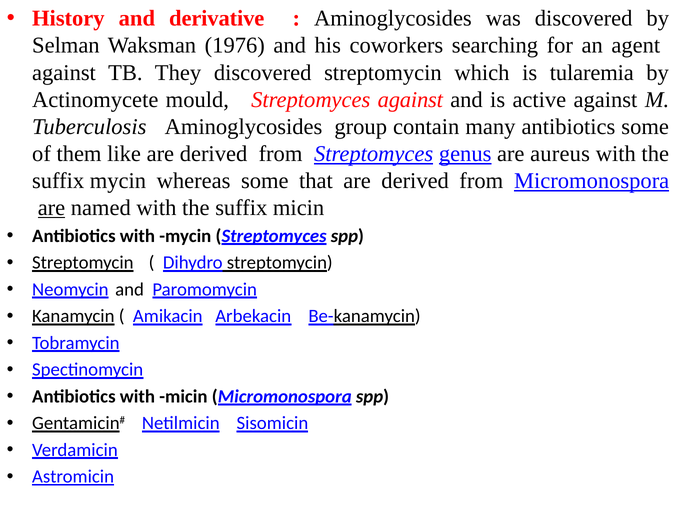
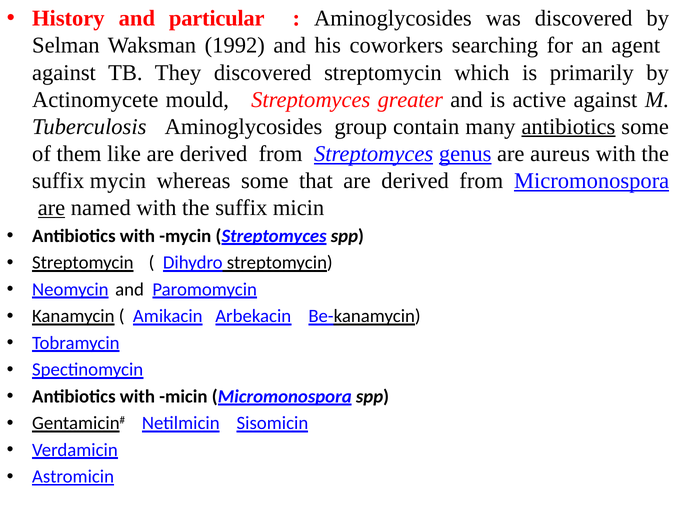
derivative: derivative -> particular (217, 18)
1976: 1976 -> 1992 (235, 46)
tularemia: tularemia -> primarily (592, 73)
Streptomyces against: against -> greater (410, 100)
antibiotics underline: none -> present (568, 127)
